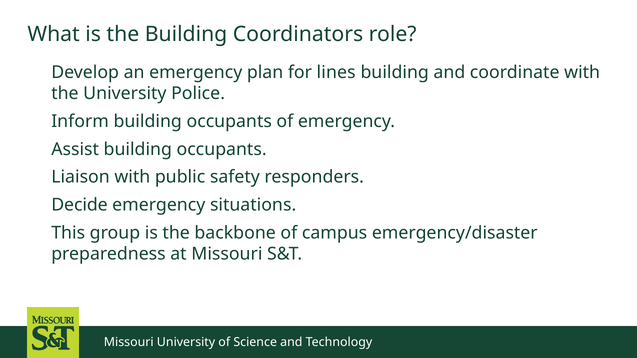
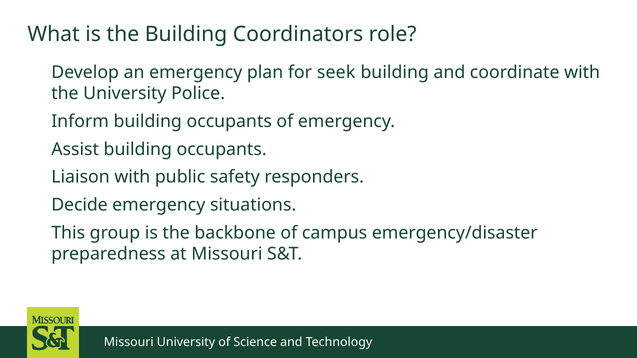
lines: lines -> seek (336, 72)
